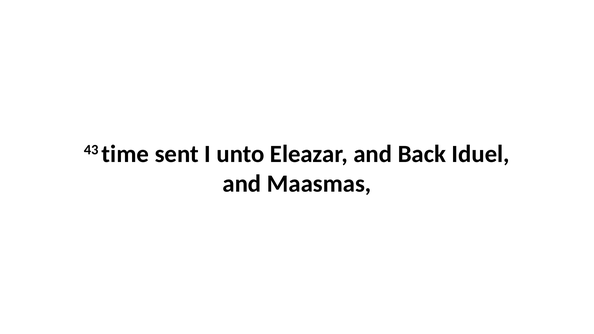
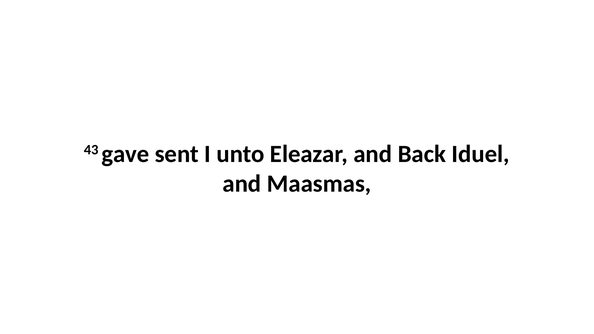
time: time -> gave (125, 154)
